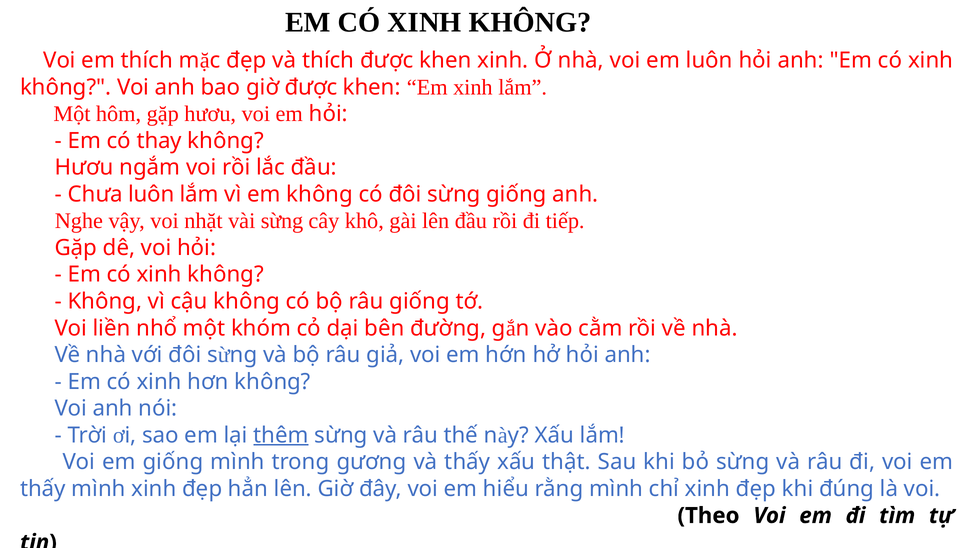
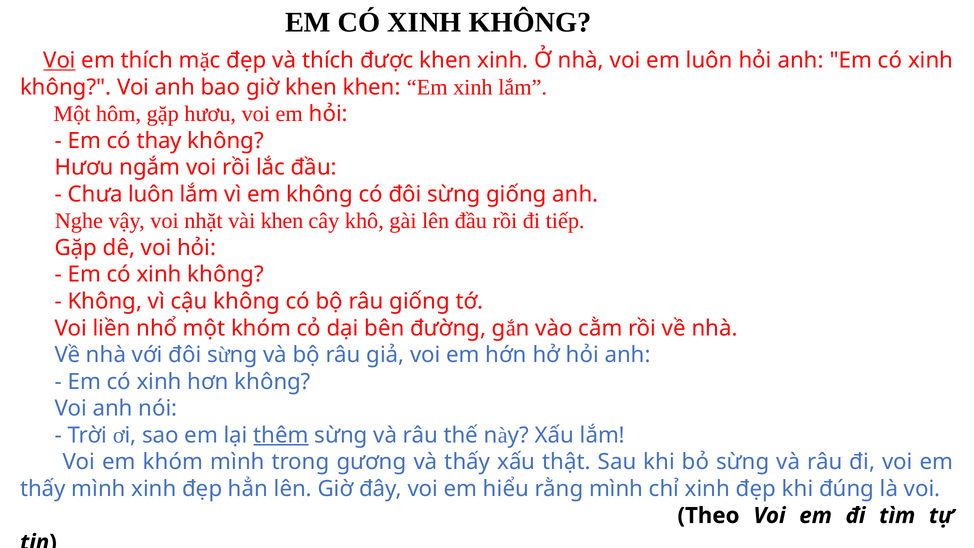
Voi underline: none -> present (59, 60)
giờ được: được -> khen (311, 87)
vài sừng: sừng -> khen (282, 221)
em giống: giống -> khóm (173, 462)
